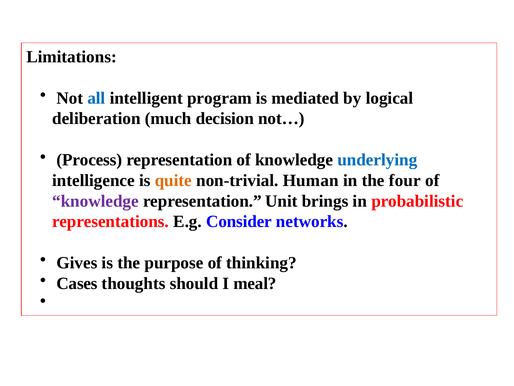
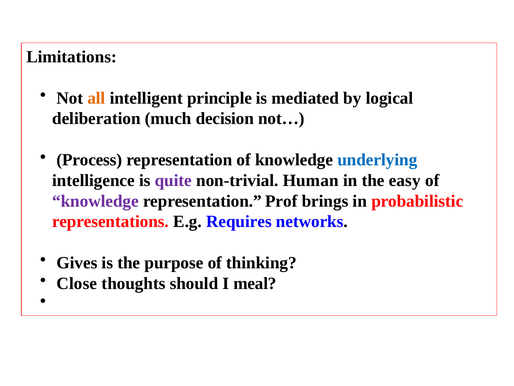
all colour: blue -> orange (96, 98)
program: program -> principle (220, 98)
quite colour: orange -> purple (173, 180)
four: four -> easy (405, 180)
Unit: Unit -> Prof (281, 201)
Consider: Consider -> Requires (239, 221)
Cases: Cases -> Close (77, 283)
